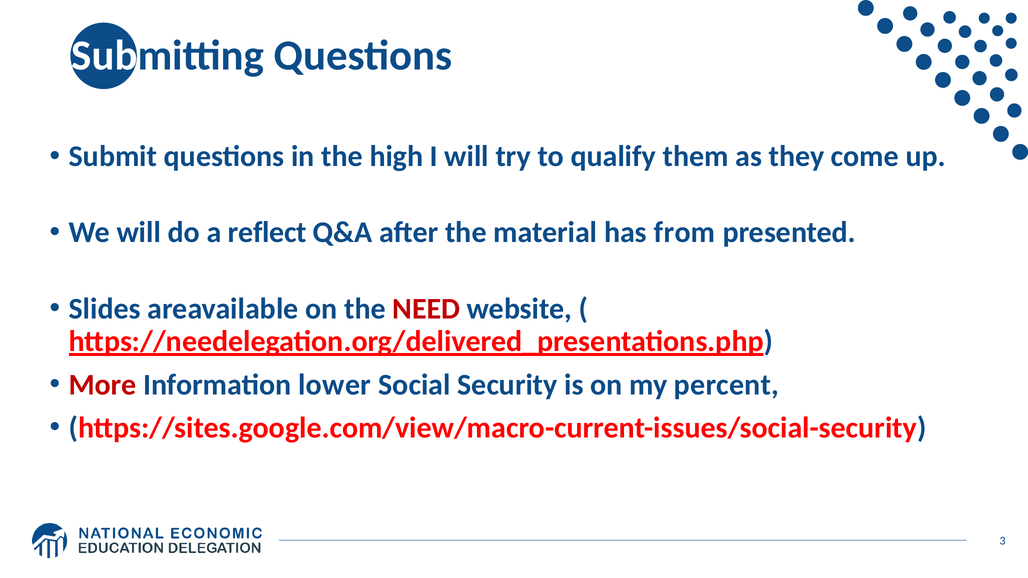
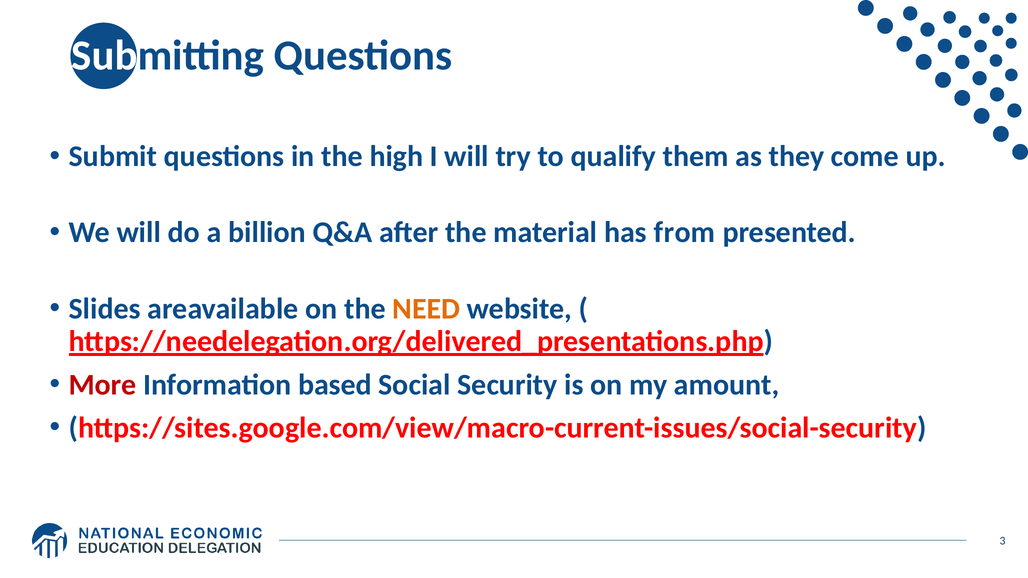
reflect: reflect -> billion (267, 233)
NEED colour: red -> orange (426, 309)
lower: lower -> based (335, 385)
percent: percent -> amount (727, 385)
